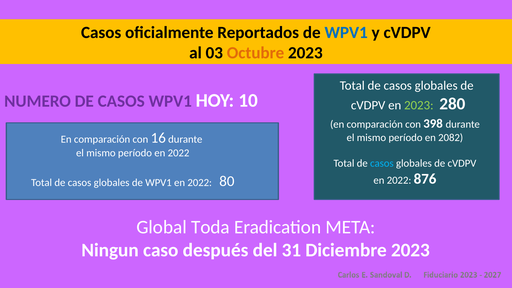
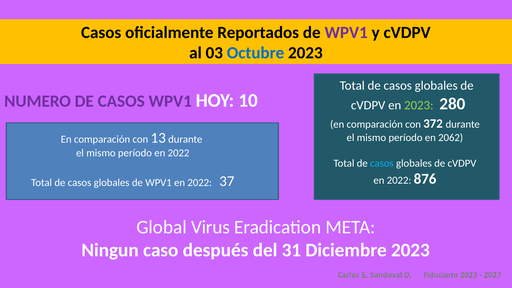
WPV1 colour: blue -> purple (346, 33)
Octubre colour: orange -> blue (256, 53)
398: 398 -> 372 (433, 124)
2082: 2082 -> 2062 (451, 138)
16: 16 -> 13 (158, 138)
80: 80 -> 37 (227, 181)
Toda: Toda -> Virus (210, 227)
